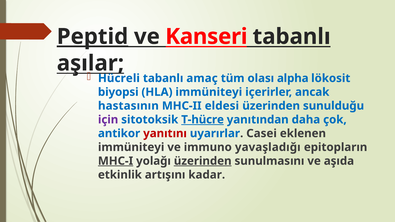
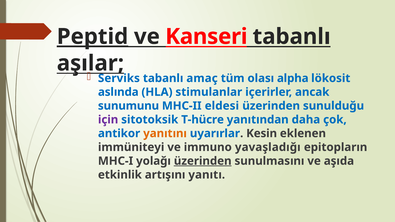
Hücreli: Hücreli -> Serviks (119, 78)
biyopsi: biyopsi -> aslında (118, 92)
HLA immüniteyi: immüniteyi -> stimulanlar (209, 92)
hastasının: hastasının -> sunumunu (129, 106)
T-hücre underline: present -> none (203, 120)
yanıtını colour: red -> orange (165, 133)
Casei: Casei -> Kesin (262, 133)
MHC-I underline: present -> none (116, 161)
kadar: kadar -> yanıtı (207, 175)
